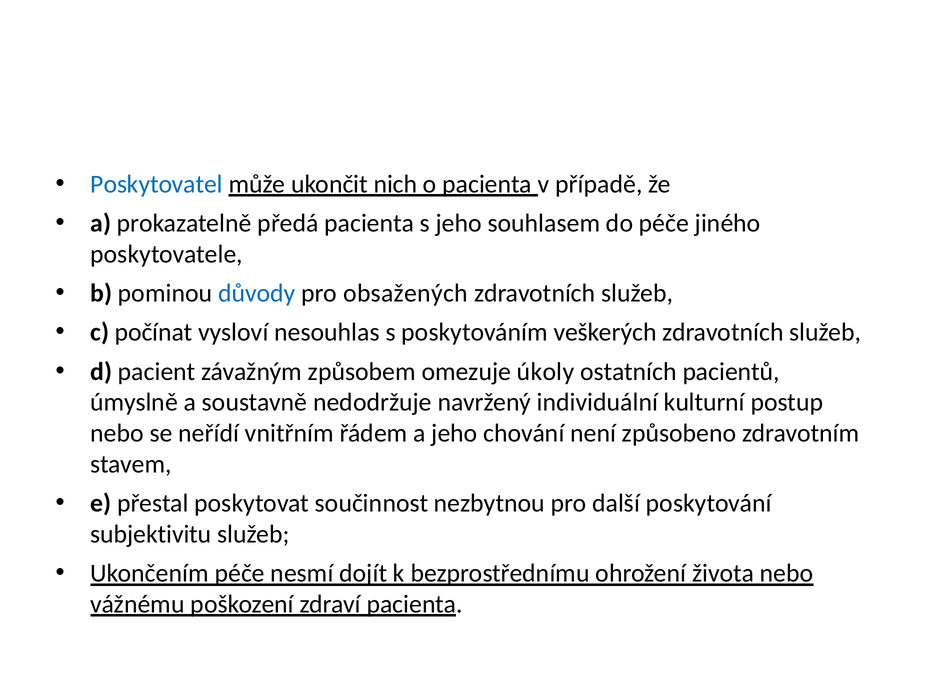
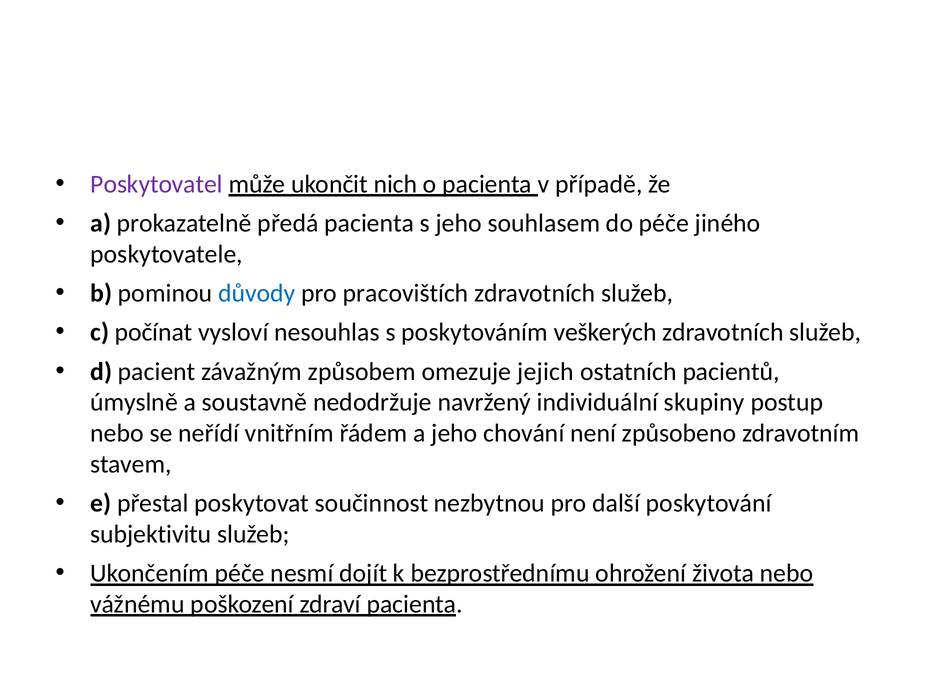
Poskytovatel colour: blue -> purple (157, 184)
obsažených: obsažených -> pracovištích (406, 293)
úkoly: úkoly -> jejich (546, 372)
kulturní: kulturní -> skupiny (704, 403)
